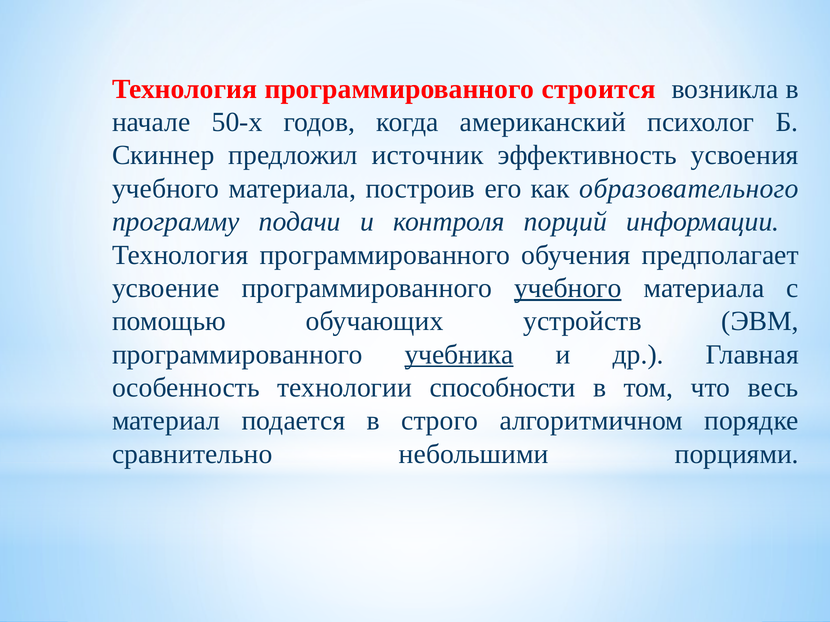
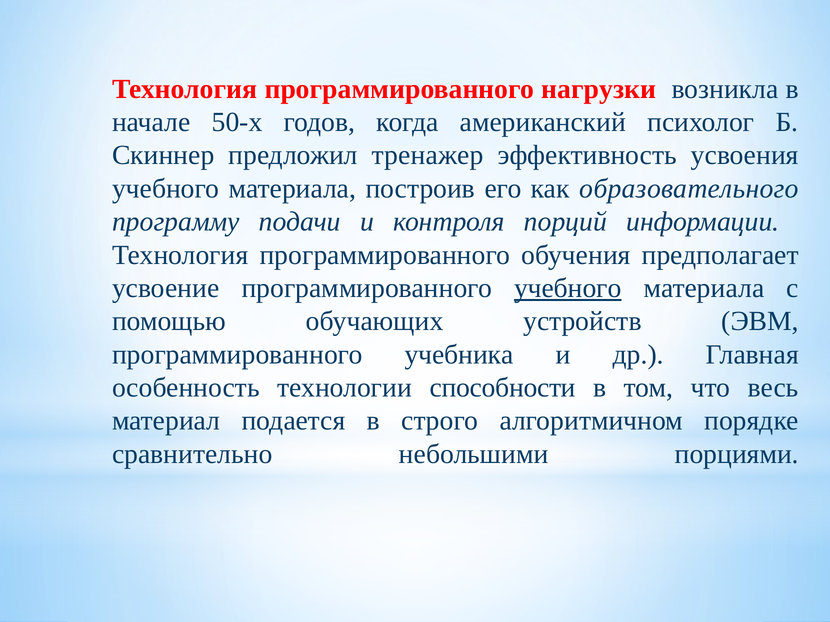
строится: строится -> нагрузки (599, 89)
источник: источник -> тренажер (428, 155)
учебника underline: present -> none (459, 355)
